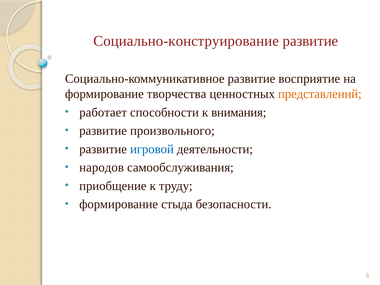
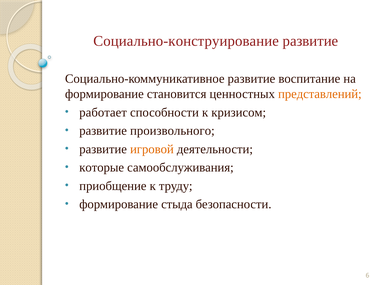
восприятие: восприятие -> воспитание (309, 79)
творчества: творчества -> становится (177, 94)
внимания: внимания -> кризисом (239, 112)
игровой colour: blue -> orange (152, 149)
народов: народов -> которые (102, 167)
